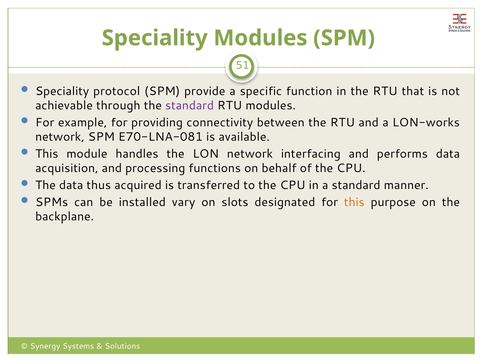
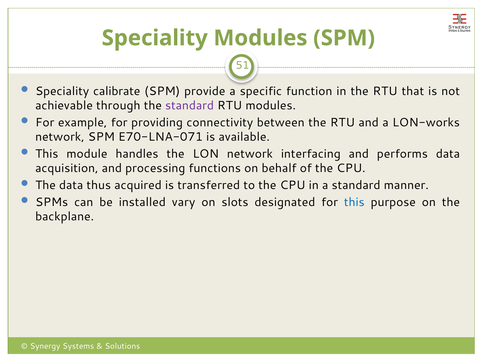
protocol: protocol -> calibrate (117, 91)
E70-LNA-081: E70-LNA-081 -> E70-LNA-071 (161, 137)
this colour: orange -> blue (354, 202)
